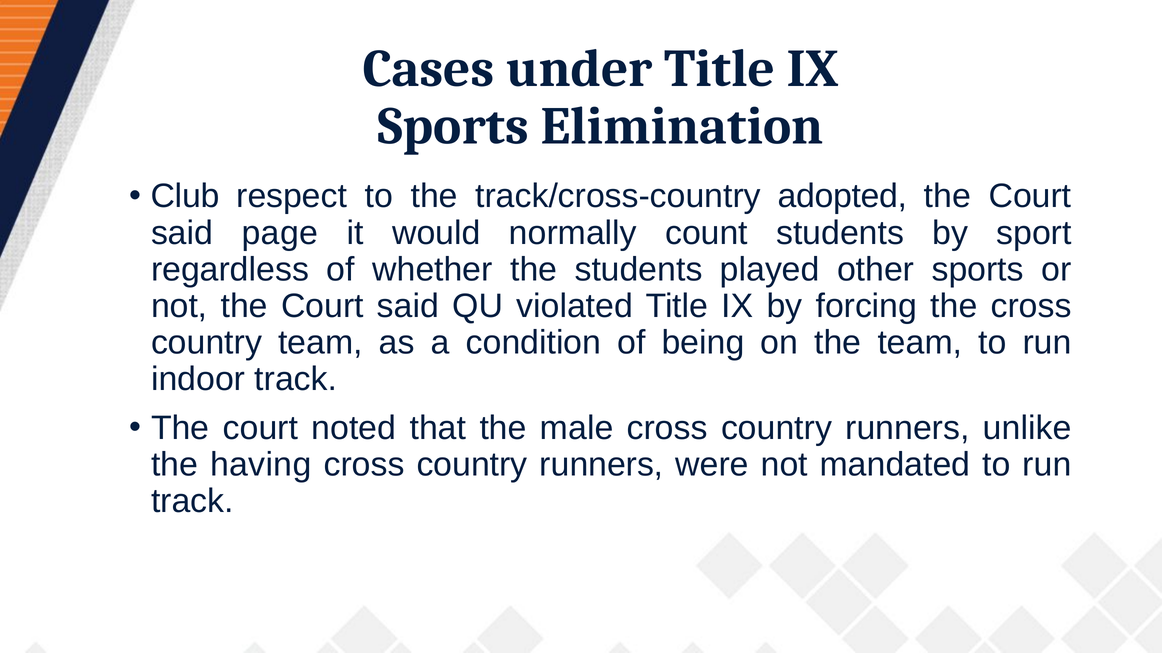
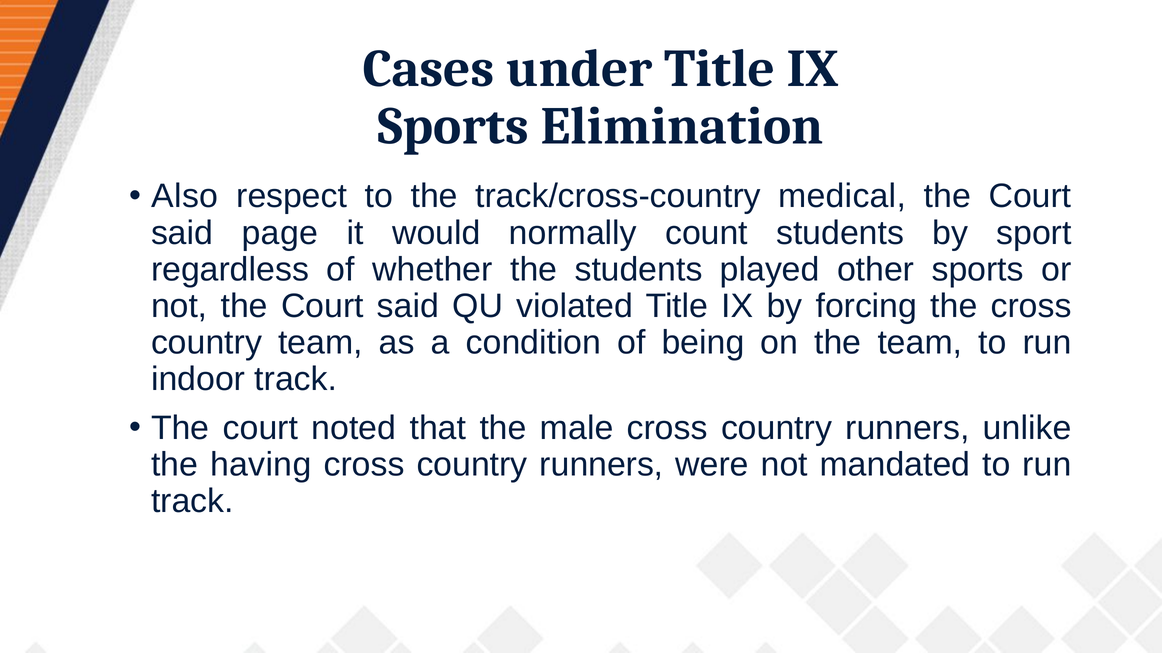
Club: Club -> Also (185, 196)
adopted: adopted -> medical (842, 196)
